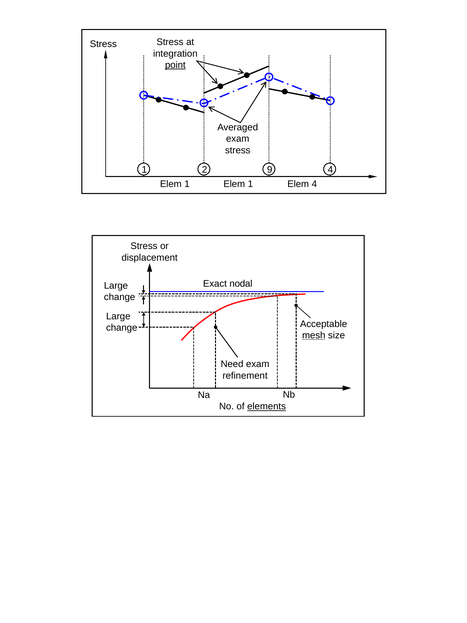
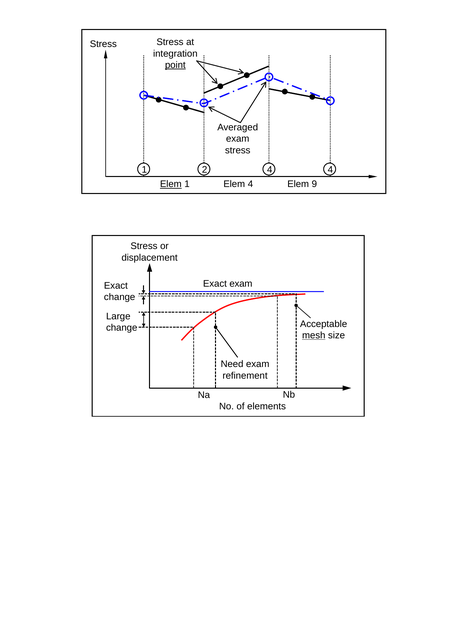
2 9: 9 -> 4 (270, 170)
Elem underline: none -> present (171, 184)
1 Elem 1: 1 -> 4 (250, 184)
Elem 4: 4 -> 9 (314, 184)
Exact nodal: nodal -> exam (241, 284)
Large: Large -> Exact (116, 285)
elements underline: present -> none (267, 406)
